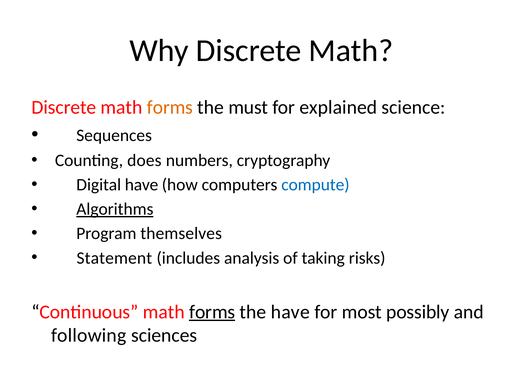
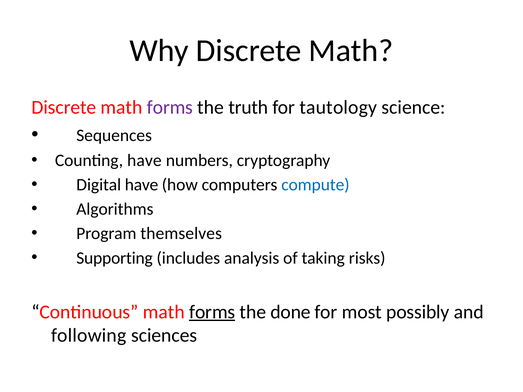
forms colour: orange -> purple (170, 107)
must: must -> truth (248, 107)
explained: explained -> tautology (338, 107)
Counting does: does -> have (144, 160)
Algorithms underline: present -> none (115, 209)
Statement: Statement -> Supporting (115, 258)
the have: have -> done (291, 312)
